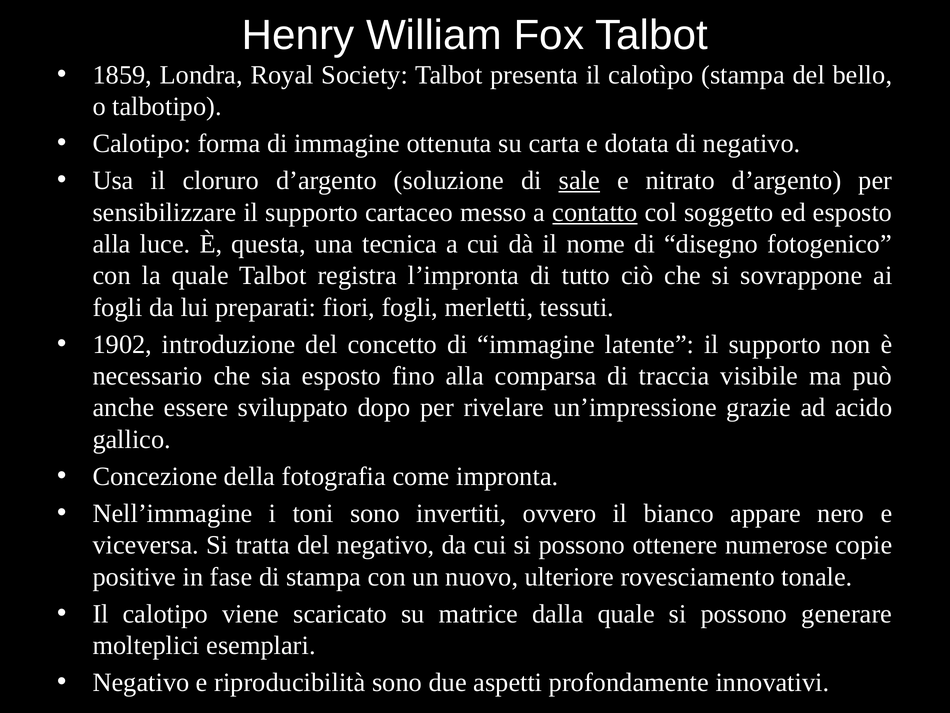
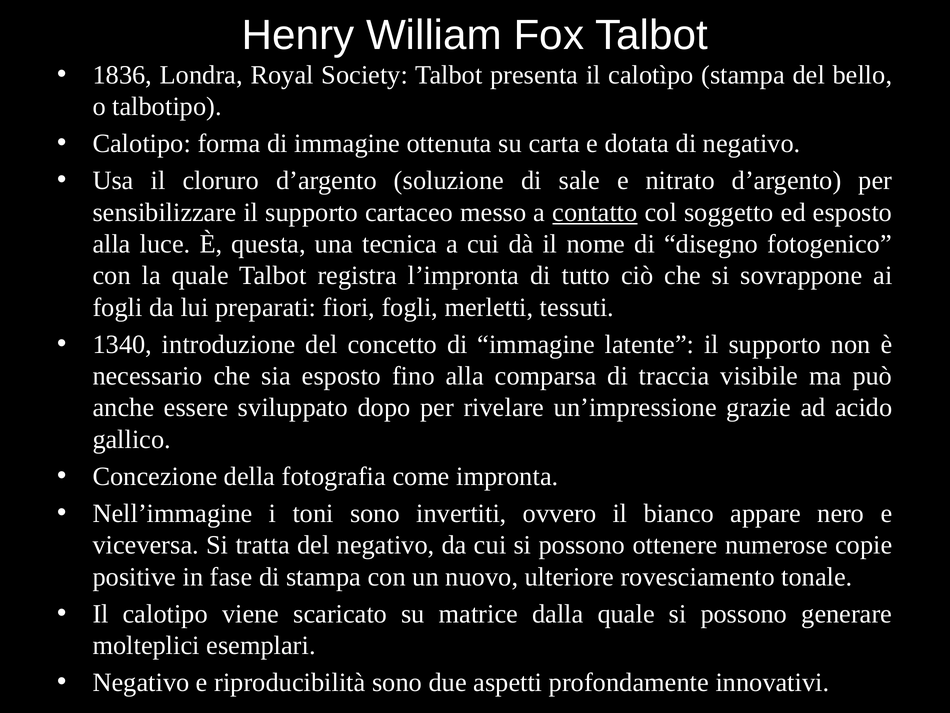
1859: 1859 -> 1836 (122, 75)
sale underline: present -> none (579, 180)
1902: 1902 -> 1340 (122, 344)
